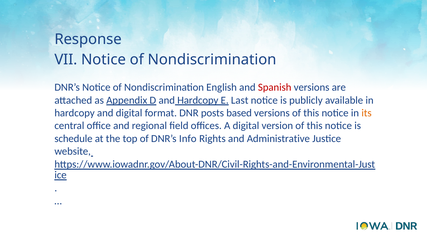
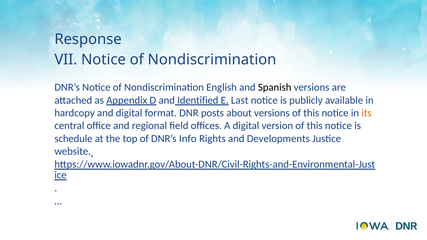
Spanish colour: red -> black (275, 87)
and Hardcopy: Hardcopy -> Identified (198, 100)
based: based -> about (239, 113)
Administrative: Administrative -> Developments (278, 139)
